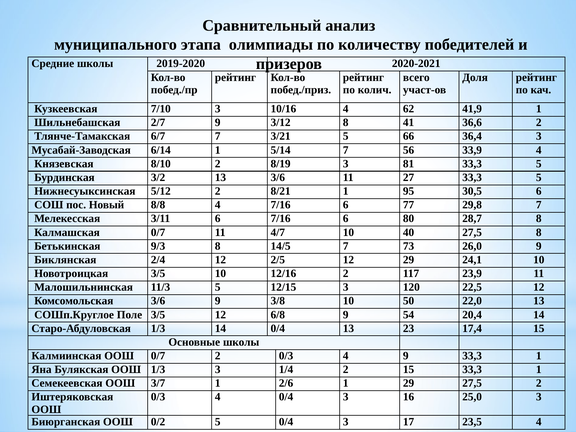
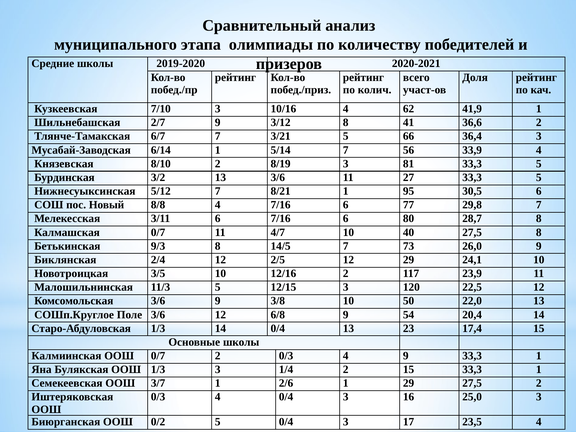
5/12 2: 2 -> 7 (218, 191)
Поле 3/5: 3/5 -> 3/6 (158, 315)
